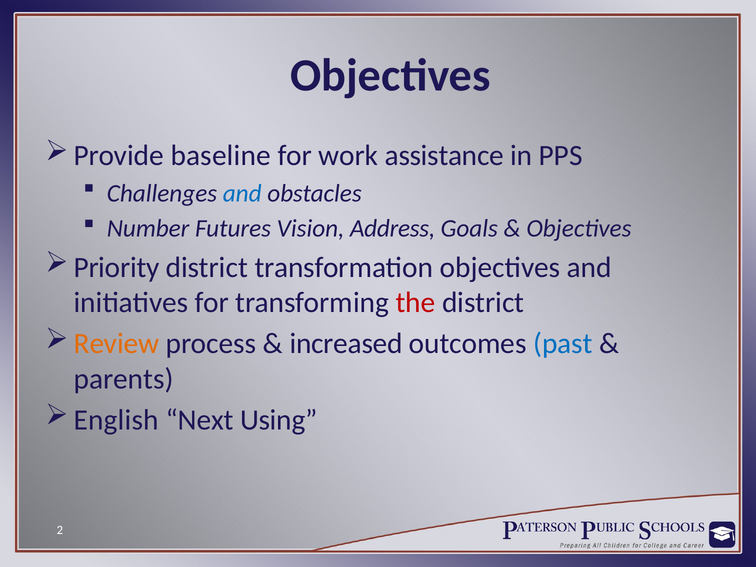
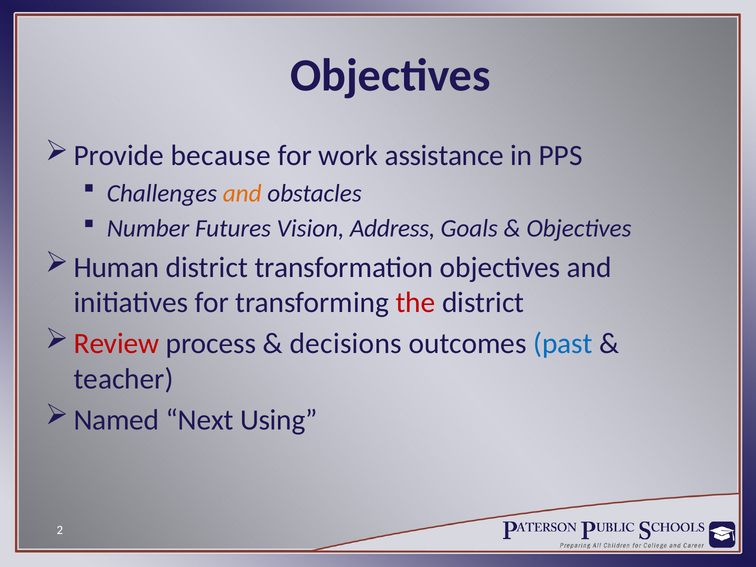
baseline: baseline -> because (221, 156)
and colour: blue -> orange (242, 193)
Priority: Priority -> Human (117, 267)
Review colour: orange -> red (116, 344)
increased: increased -> decisions (346, 344)
parents: parents -> teacher (124, 379)
English: English -> Named (116, 420)
